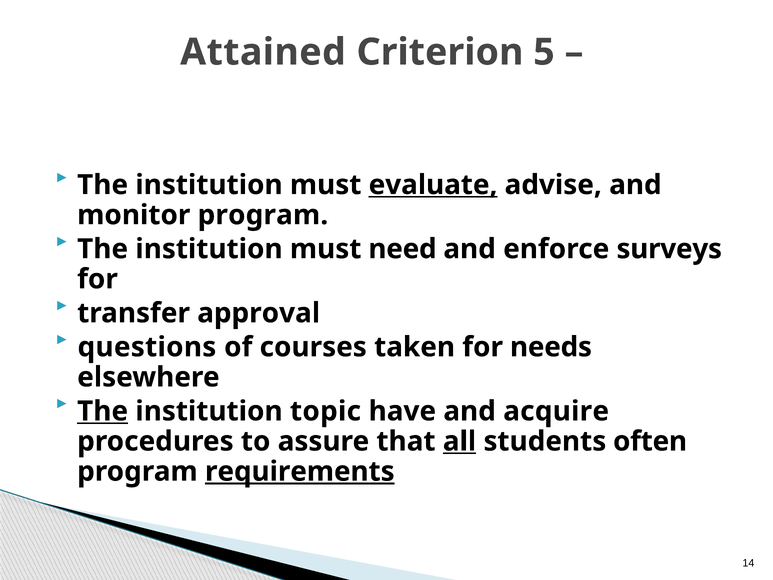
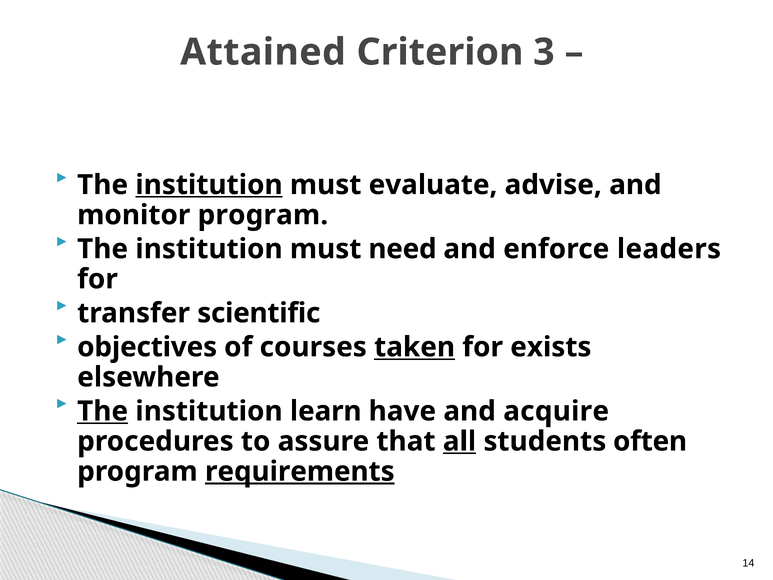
5: 5 -> 3 (544, 52)
institution underline: none -> present (209, 185)
evaluate underline: present -> none (433, 185)
surveys: surveys -> leaders (669, 249)
approval: approval -> scientific (259, 313)
questions: questions -> objectives (147, 347)
taken underline: none -> present (415, 347)
needs: needs -> exists (551, 347)
topic: topic -> learn (326, 411)
